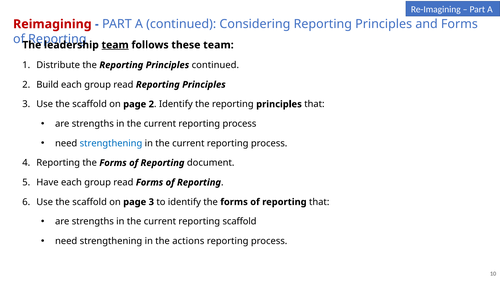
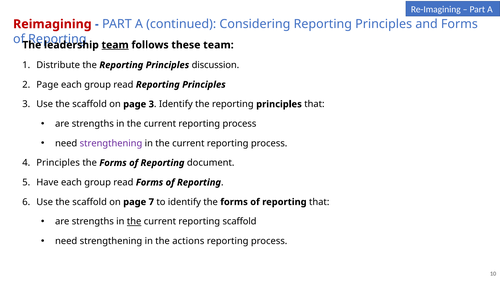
Principles continued: continued -> discussion (215, 65)
Build: Build -> Page (47, 85)
page 2: 2 -> 3 (151, 104)
strengthening colour: blue -> purple (111, 143)
Reporting: Reporting -> Principles (58, 163)
page 3: 3 -> 7 (151, 202)
the underline: none -> present (134, 222)
